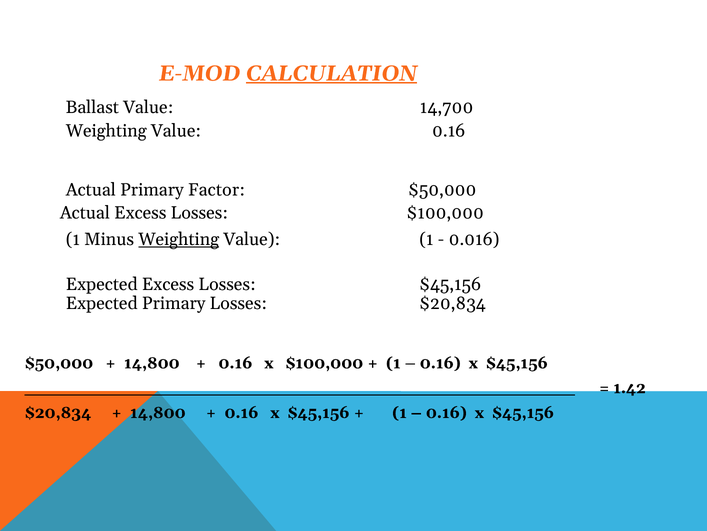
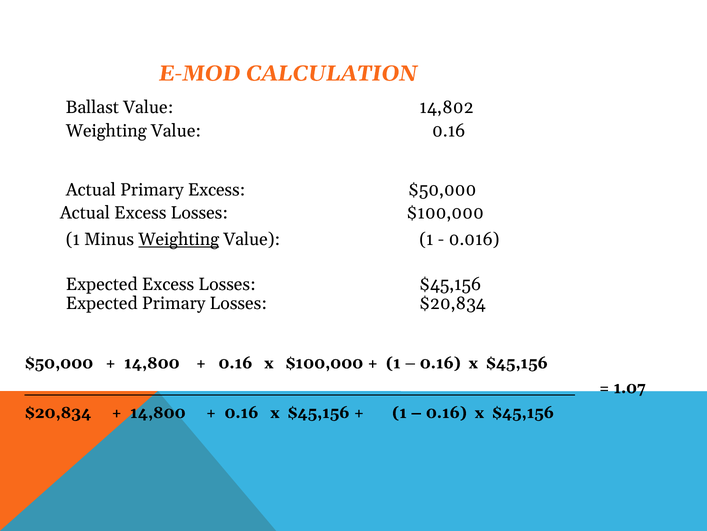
CALCULATION underline: present -> none (331, 73)
14,700: 14,700 -> 14,802 (447, 107)
Primary Factor: Factor -> Excess (216, 190)
1.42: 1.42 -> 1.07 (630, 387)
